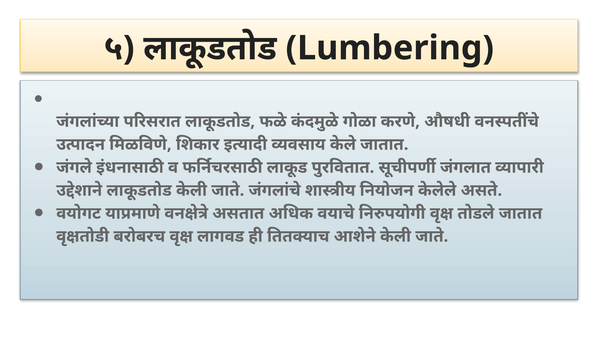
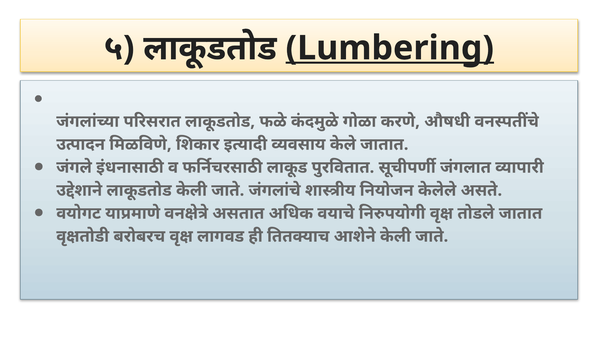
Lumbering underline: none -> present (390, 48)
